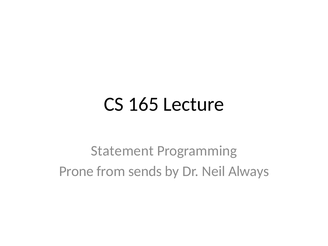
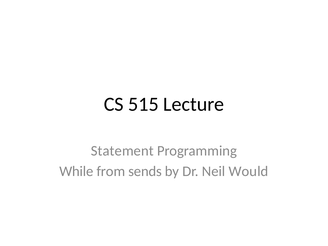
165: 165 -> 515 (143, 104)
Prone: Prone -> While (76, 171)
Always: Always -> Would (248, 171)
